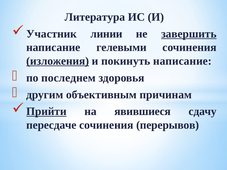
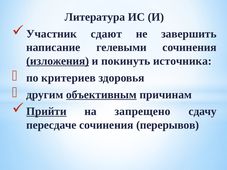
линии: линии -> сдают (106, 34)
завершить underline: present -> none (189, 34)
покинуть написание: написание -> источника (182, 61)
последнем: последнем -> критериев (69, 78)
объективным underline: none -> present (101, 95)
явившиеся: явившиеся -> запрещено (143, 112)
